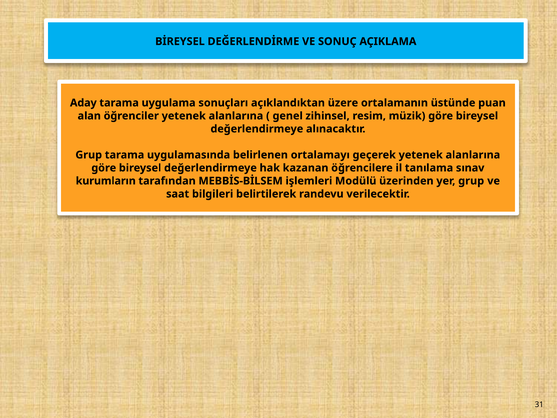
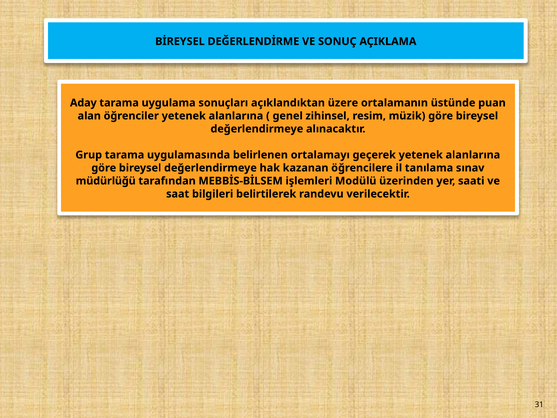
kurumların: kurumların -> müdürlüğü (106, 181)
yer grup: grup -> saati (471, 181)
